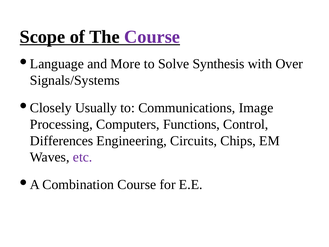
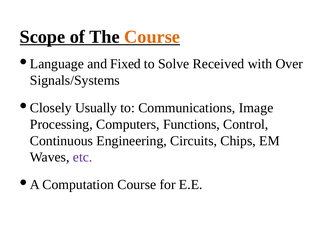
Course colour: purple -> orange (152, 37)
More: More -> Fixed (125, 64)
Synthesis: Synthesis -> Received (218, 64)
Differences: Differences -> Continuous (62, 141)
Combination: Combination -> Computation (78, 184)
